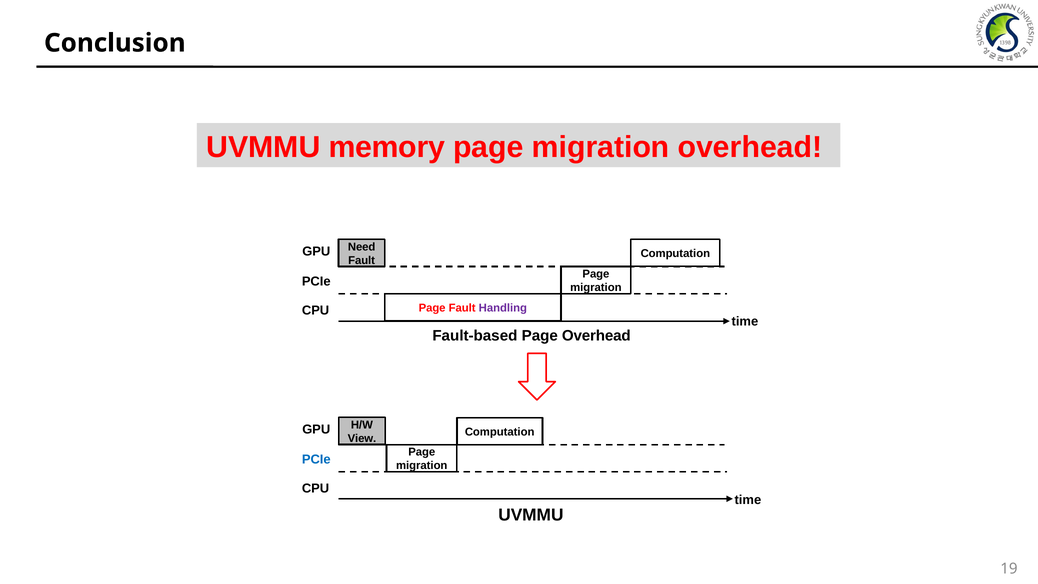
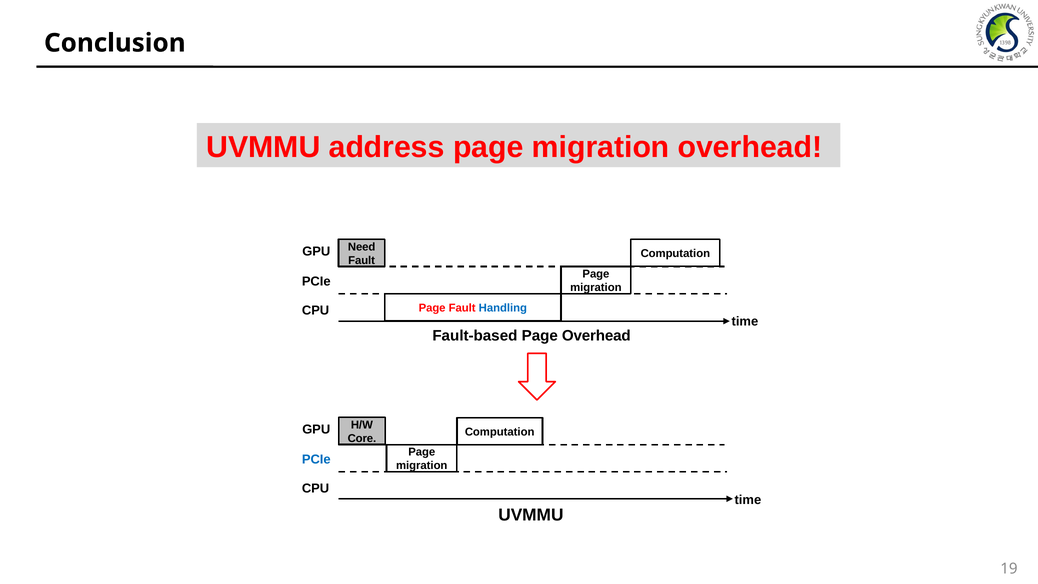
memory: memory -> address (387, 147)
Handling colour: purple -> blue (503, 308)
View: View -> Core (362, 438)
